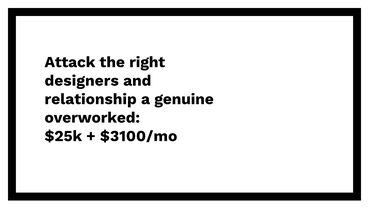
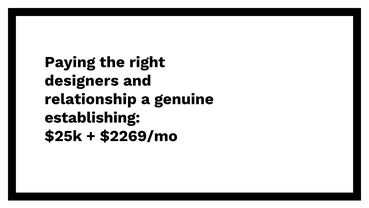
Attack: Attack -> Paying (70, 62)
overworked: overworked -> establishing (92, 117)
$3100/mo: $3100/mo -> $2269/mo (139, 136)
